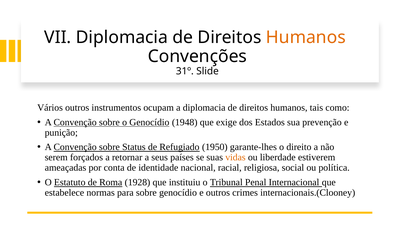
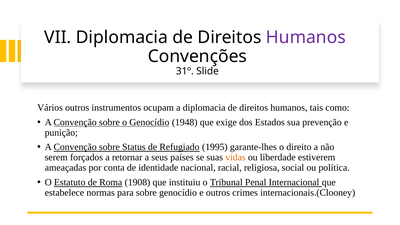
Humanos colour: orange -> purple (306, 37)
1950: 1950 -> 1995 (215, 147)
1928: 1928 -> 1908 (137, 182)
